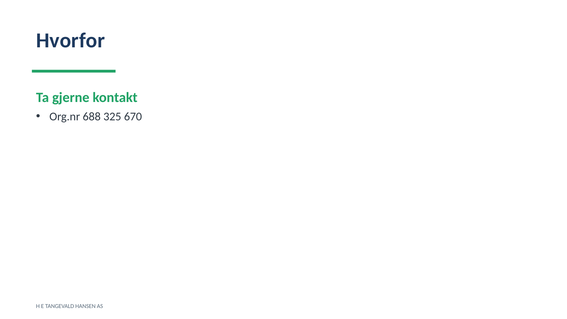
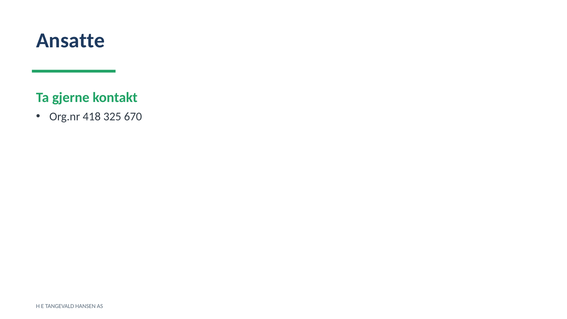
Hvorfor: Hvorfor -> Ansatte (71, 40)
688: 688 -> 418 (92, 117)
